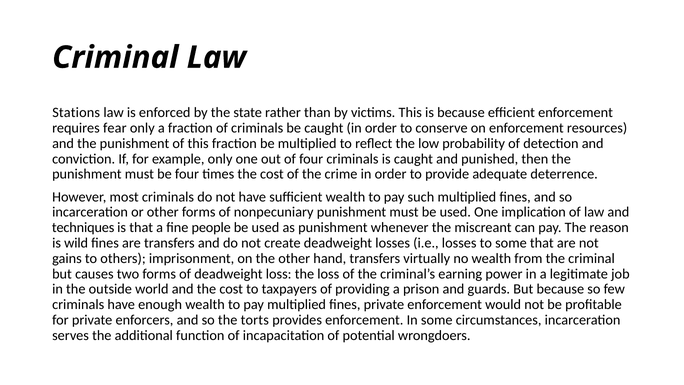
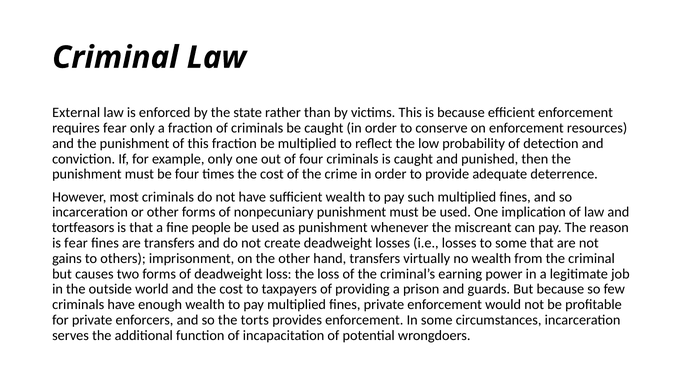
Stations: Stations -> External (76, 113)
techniques: techniques -> tortfeasors (83, 227)
is wild: wild -> fear (76, 243)
